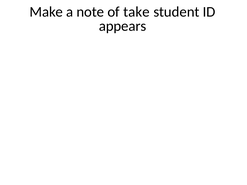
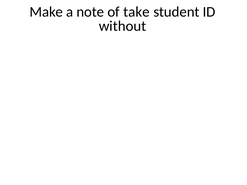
appears: appears -> without (123, 26)
